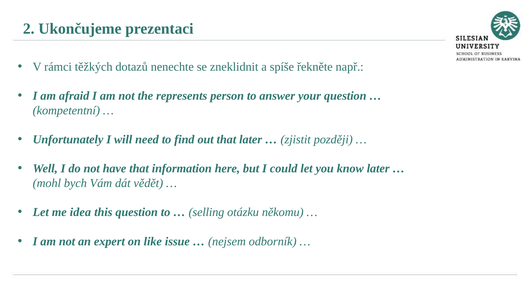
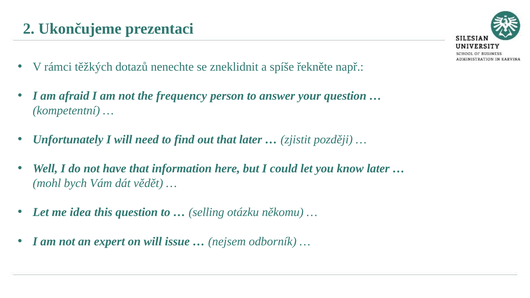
represents: represents -> frequency (182, 96)
on like: like -> will (153, 242)
